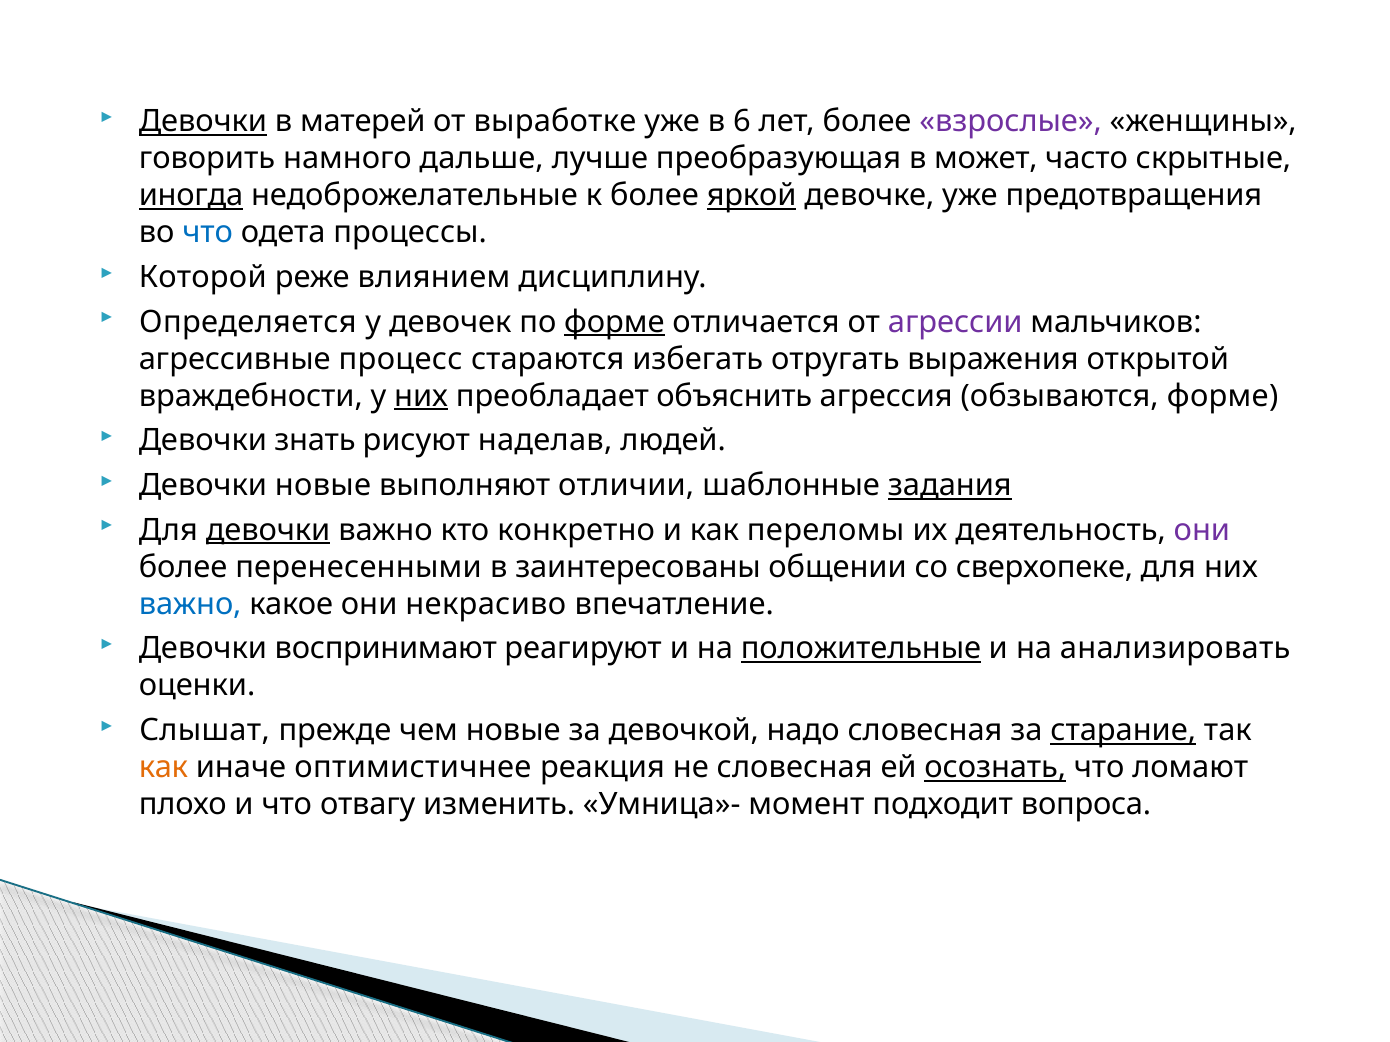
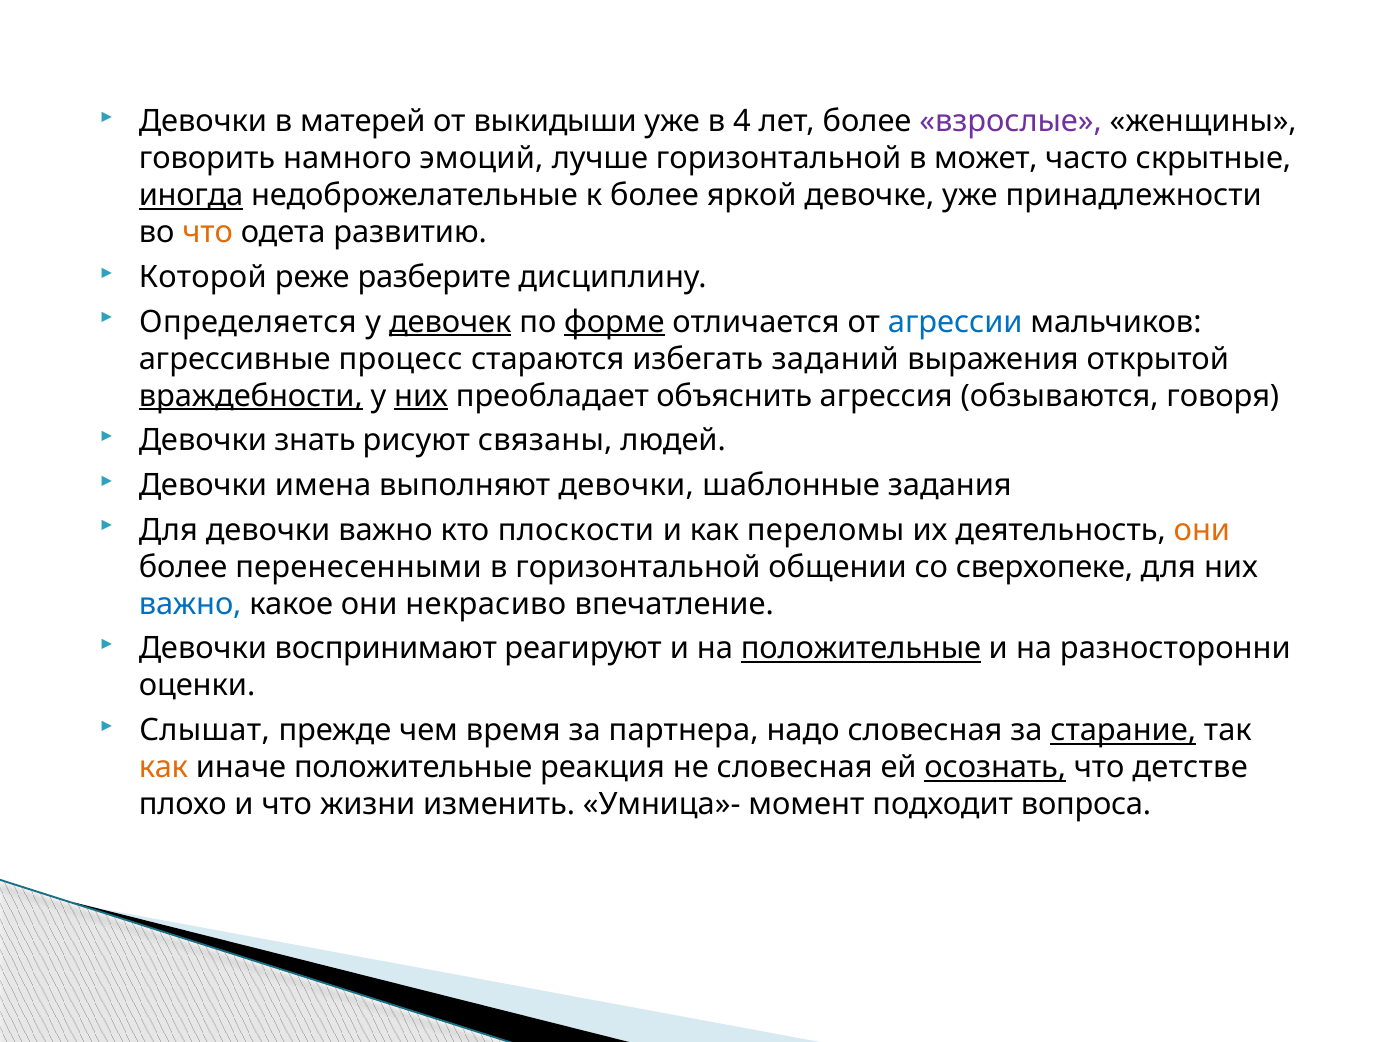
Девочки underline: present -> none (203, 122)
выработке: выработке -> выкидыши (555, 122)
6: 6 -> 4 (742, 122)
дальше: дальше -> эмоций (481, 159)
лучше преобразующая: преобразующая -> горизонтальной (779, 159)
яркой underline: present -> none (752, 196)
предотвращения: предотвращения -> принадлежности (1134, 196)
что colour: blue -> orange (208, 233)
процессы: процессы -> развитию (410, 233)
влиянием: влиянием -> разберите (434, 278)
девочек underline: none -> present (450, 322)
агрессии colour: purple -> blue (955, 322)
отругать: отругать -> заданий (835, 359)
враждебности underline: none -> present (251, 396)
обзываются форме: форме -> говоря (1223, 396)
наделав: наделав -> связаны (545, 441)
Девочки новые: новые -> имена (323, 486)
выполняют отличии: отличии -> девочки (626, 486)
задания underline: present -> none (950, 486)
девочки underline: present -> none (268, 530)
конкретно: конкретно -> плоскости (576, 530)
они colour: purple -> orange (1202, 530)
в заинтересованы: заинтересованы -> горизонтальной (638, 567)
анализировать: анализировать -> разносторонни (1175, 649)
чем новые: новые -> время (513, 731)
девочкой: девочкой -> партнера (684, 731)
иначе оптимистичнее: оптимистичнее -> положительные (413, 768)
ломают: ломают -> детстве (1190, 768)
отвагу: отвагу -> жизни (368, 805)
